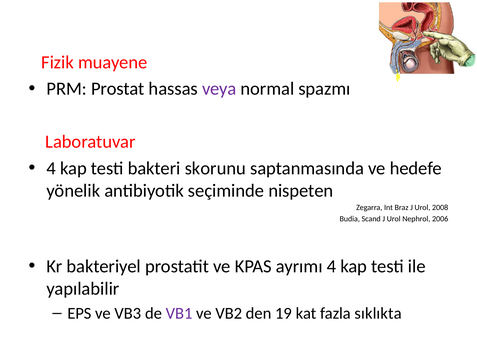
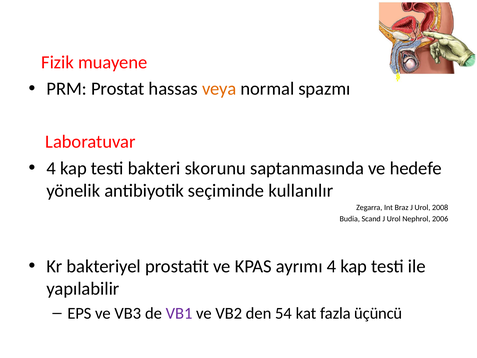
veya colour: purple -> orange (219, 89)
nispeten: nispeten -> kullanılır (301, 191)
19: 19 -> 54 (284, 313)
sıklıkta: sıklıkta -> üçüncü (378, 313)
